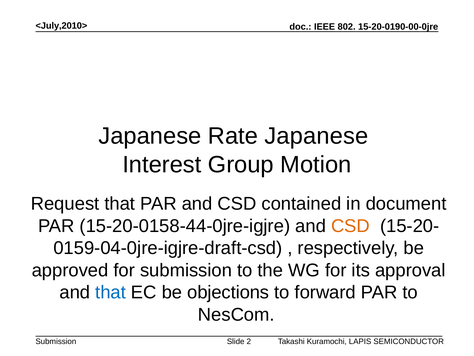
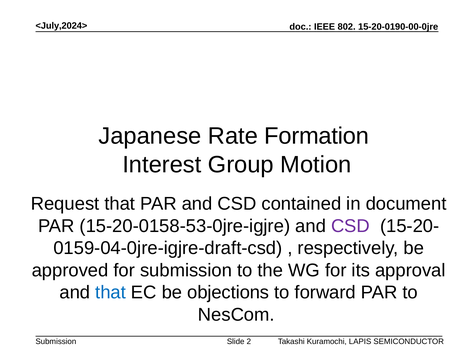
<July,2010>: <July,2010> -> <July,2024> (61, 26)
Rate Japanese: Japanese -> Formation (317, 136)
15-20-0158-44-0jre-igjre: 15-20-0158-44-0jre-igjre -> 15-20-0158-53-0jre-igjre (185, 226)
CSD colour: orange -> purple (350, 226)
